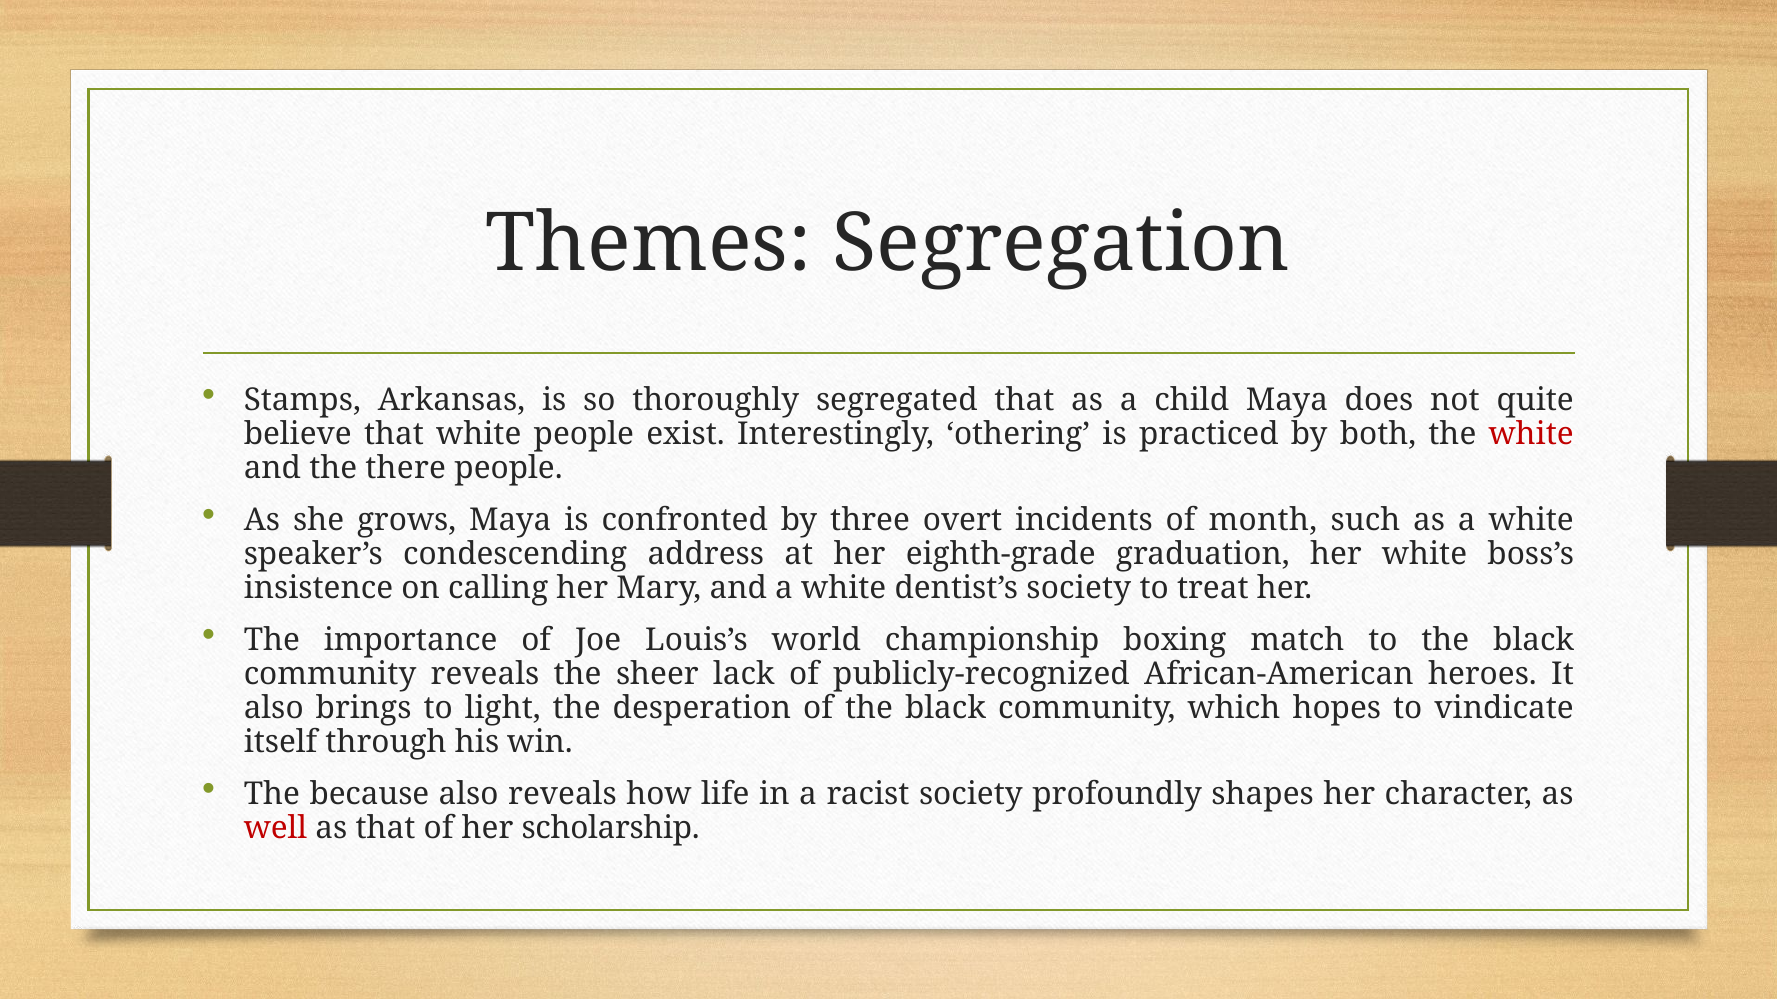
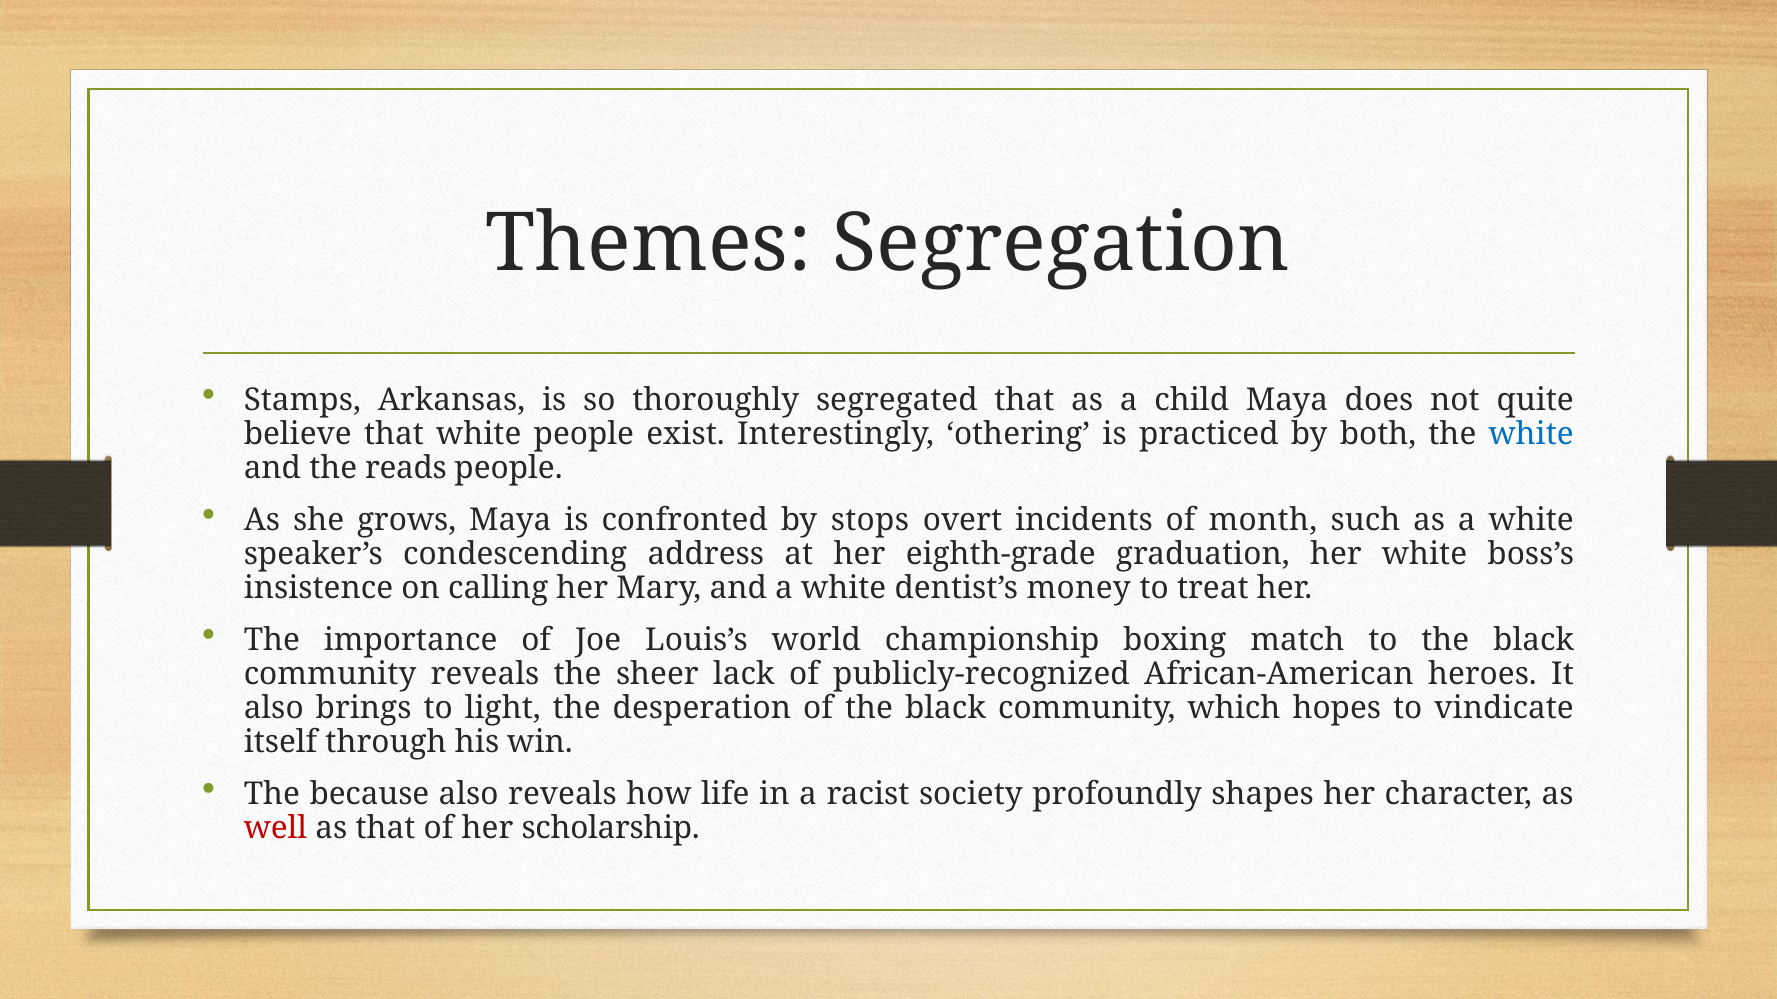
white colour: red -> blue (1531, 434)
there: there -> reads (406, 468)
three: three -> stops (870, 520)
dentist’s society: society -> money (1079, 588)
